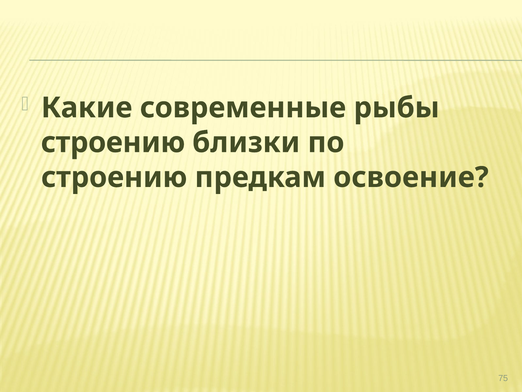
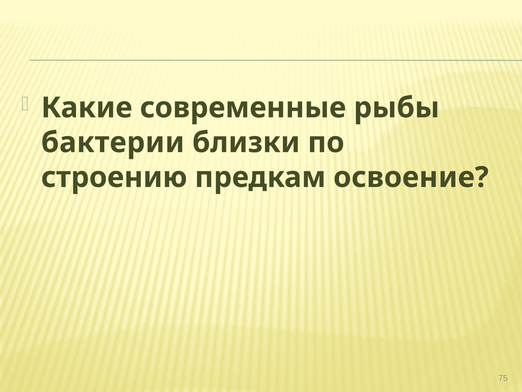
строению: строению -> бактерии (113, 142)
